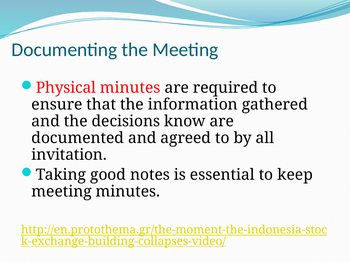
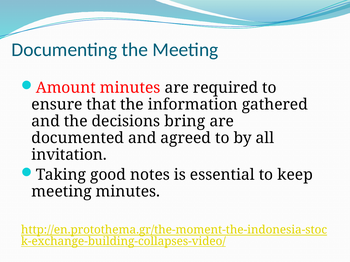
Physical: Physical -> Amount (66, 88)
know: know -> bring (185, 122)
